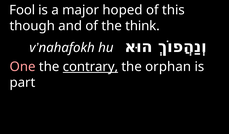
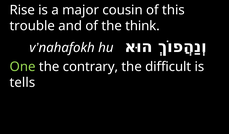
Fool: Fool -> Rise (22, 10)
hoped: hoped -> cousin (123, 10)
though: though -> trouble (32, 26)
One colour: pink -> light green (23, 67)
contrary underline: present -> none (90, 67)
orphan: orphan -> difficult (168, 67)
part: part -> tells (22, 83)
